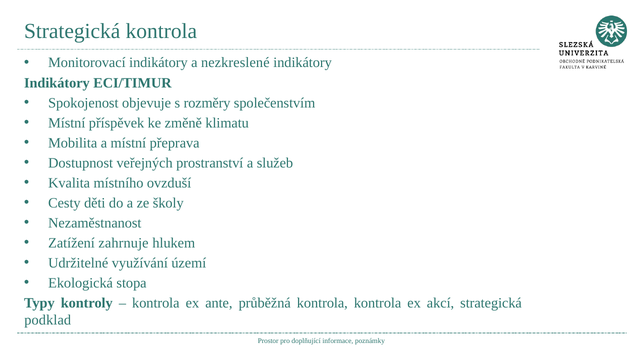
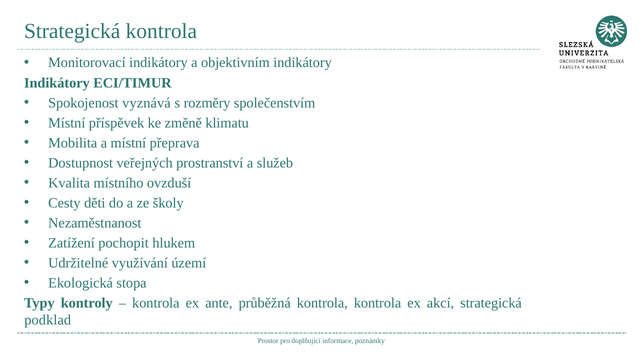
nezkreslené: nezkreslené -> objektivním (235, 63)
objevuje: objevuje -> vyznává (146, 103)
zahrnuje: zahrnuje -> pochopit (124, 243)
